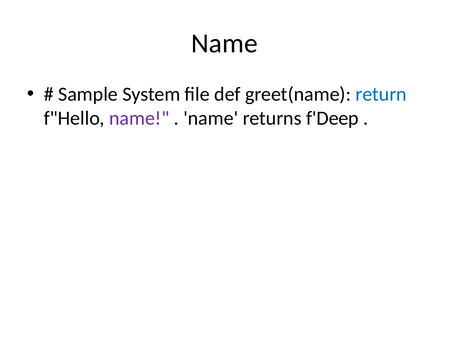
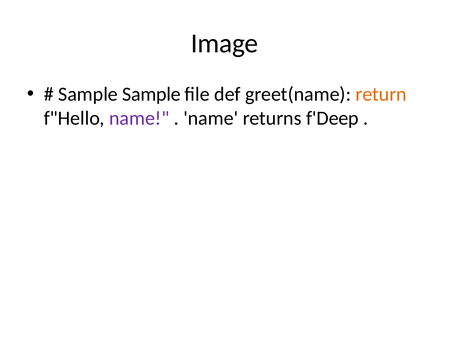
Name: Name -> Image (225, 43)
Sample System: System -> Sample (151, 94)
return colour: blue -> orange (381, 94)
